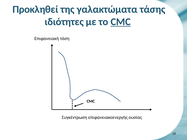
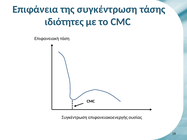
Προκληθεί: Προκληθεί -> Επιφάνεια (35, 9)
της γαλακτώματα: γαλακτώματα -> συγκέντρωση (107, 9)
CMC underline: present -> none (121, 22)
